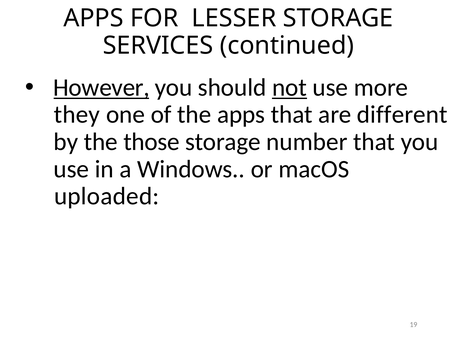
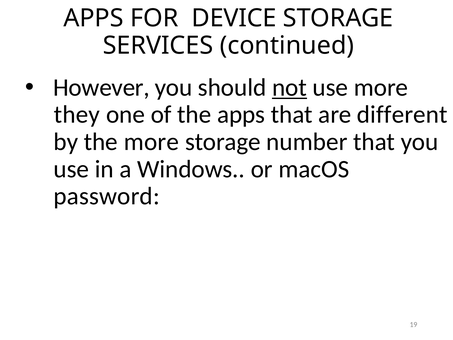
LESSER: LESSER -> DEVICE (234, 18)
However underline: present -> none (101, 87)
the those: those -> more (151, 142)
uploaded: uploaded -> password (107, 196)
